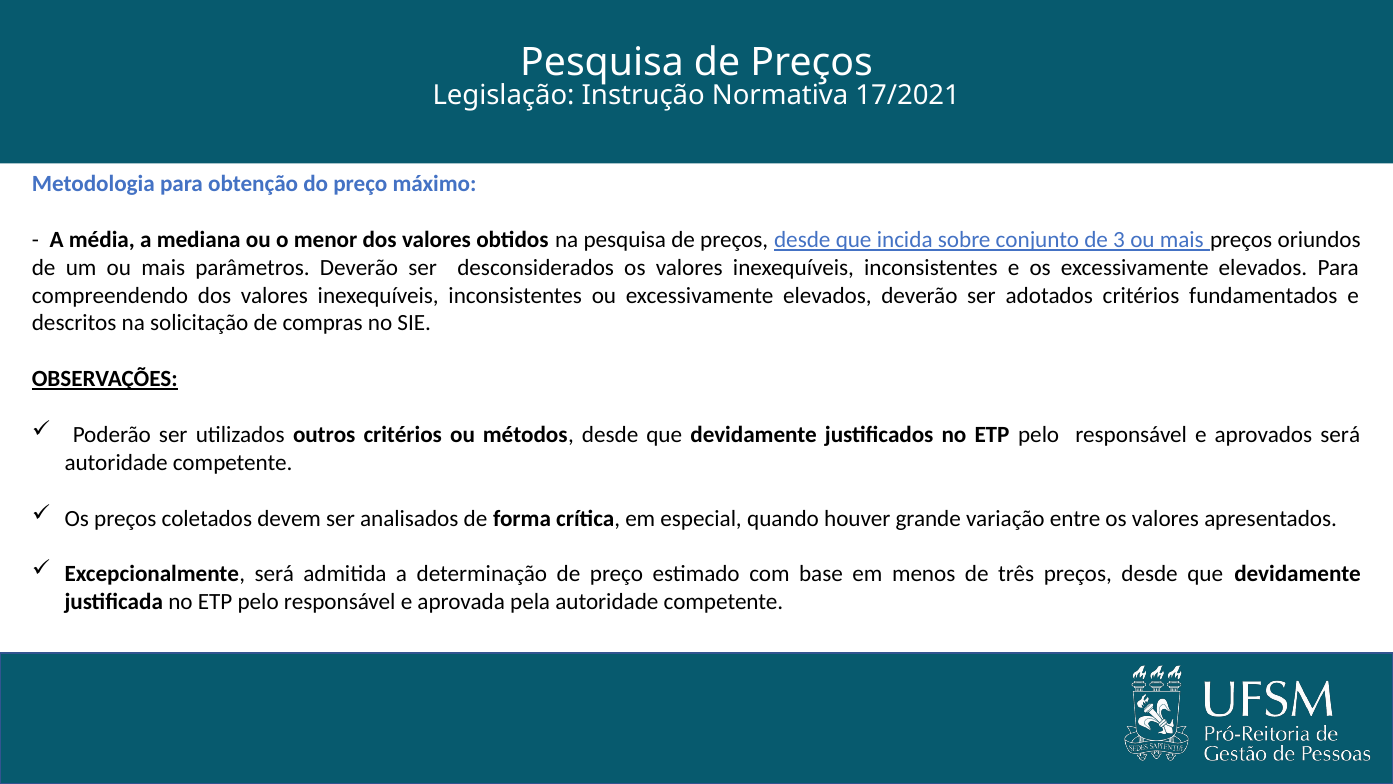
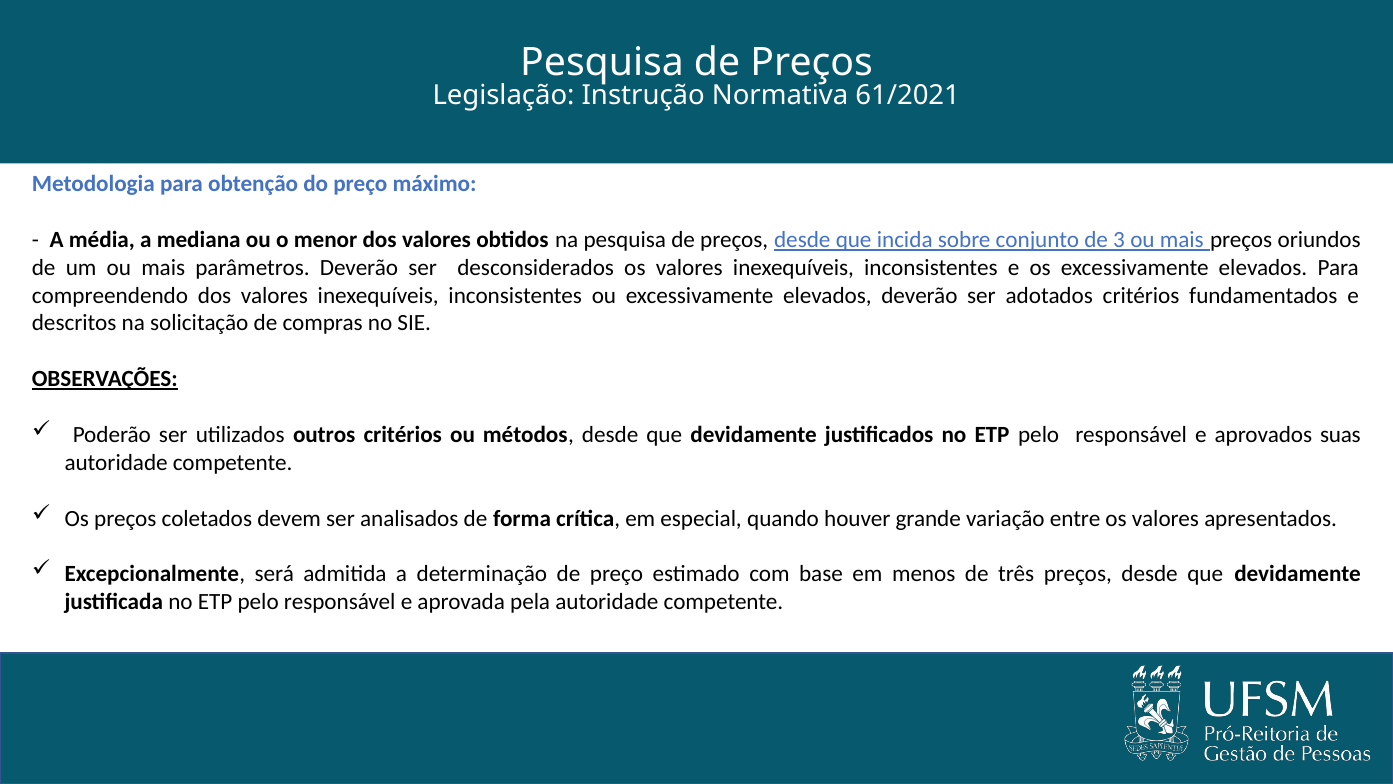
17/2021: 17/2021 -> 61/2021 (908, 95)
aprovados será: será -> suas (1340, 435)
